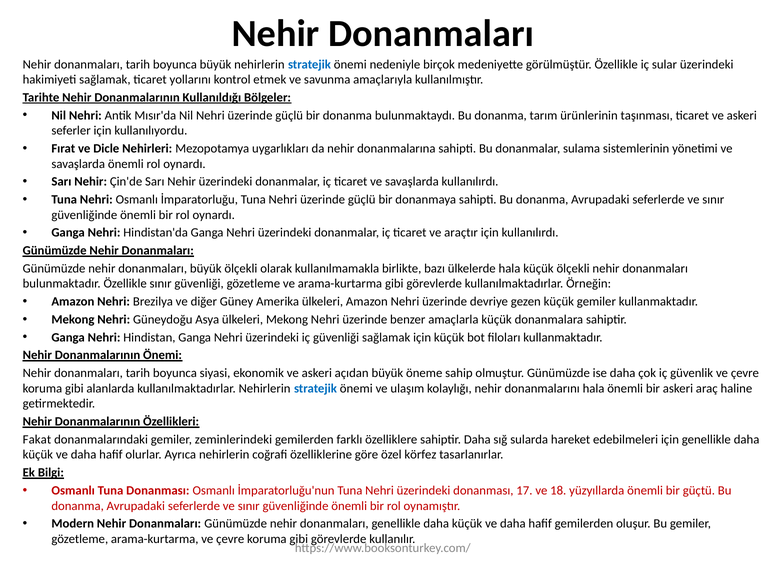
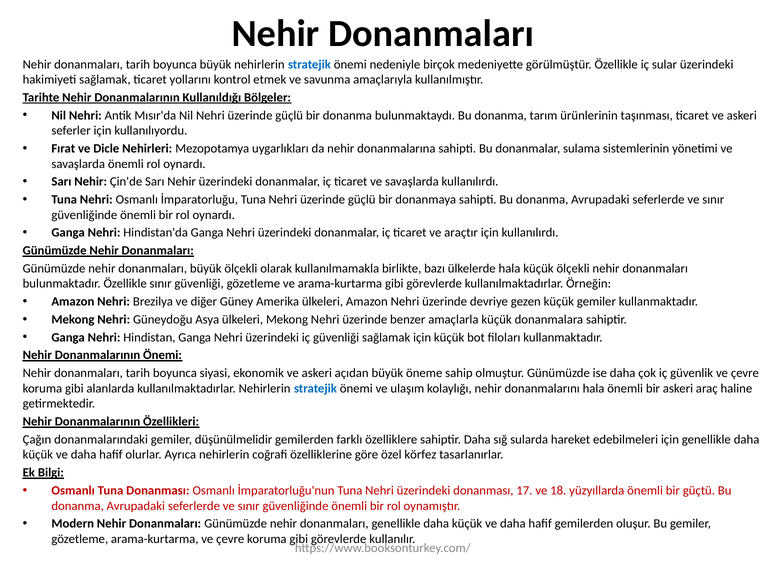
Fakat: Fakat -> Çağın (37, 440)
zeminlerindeki: zeminlerindeki -> düşünülmelidir (234, 440)
